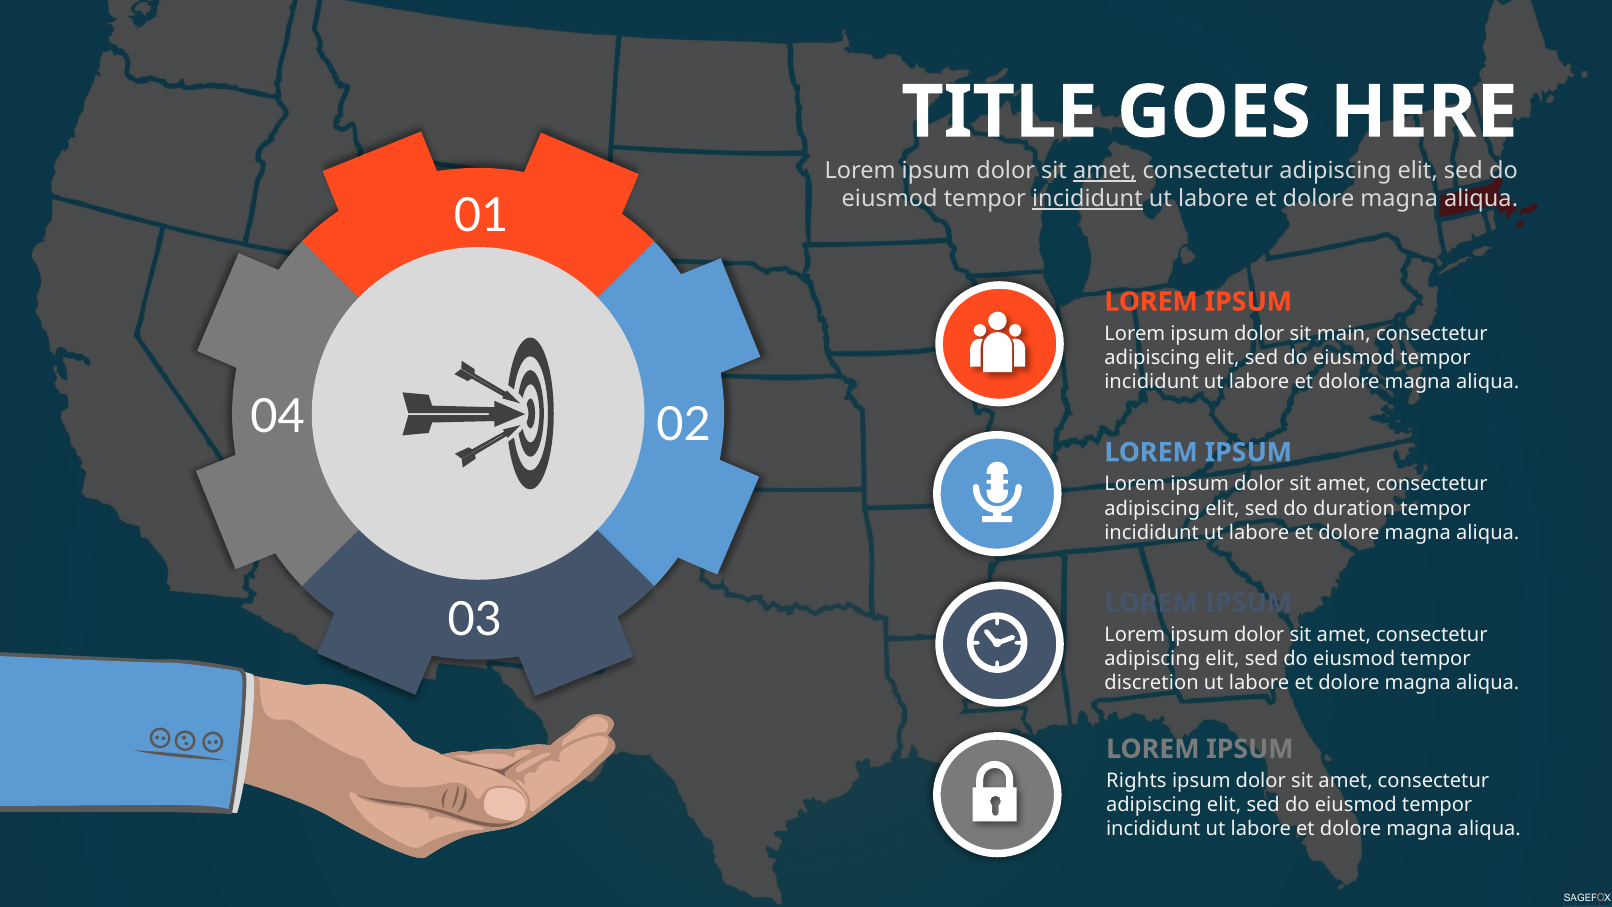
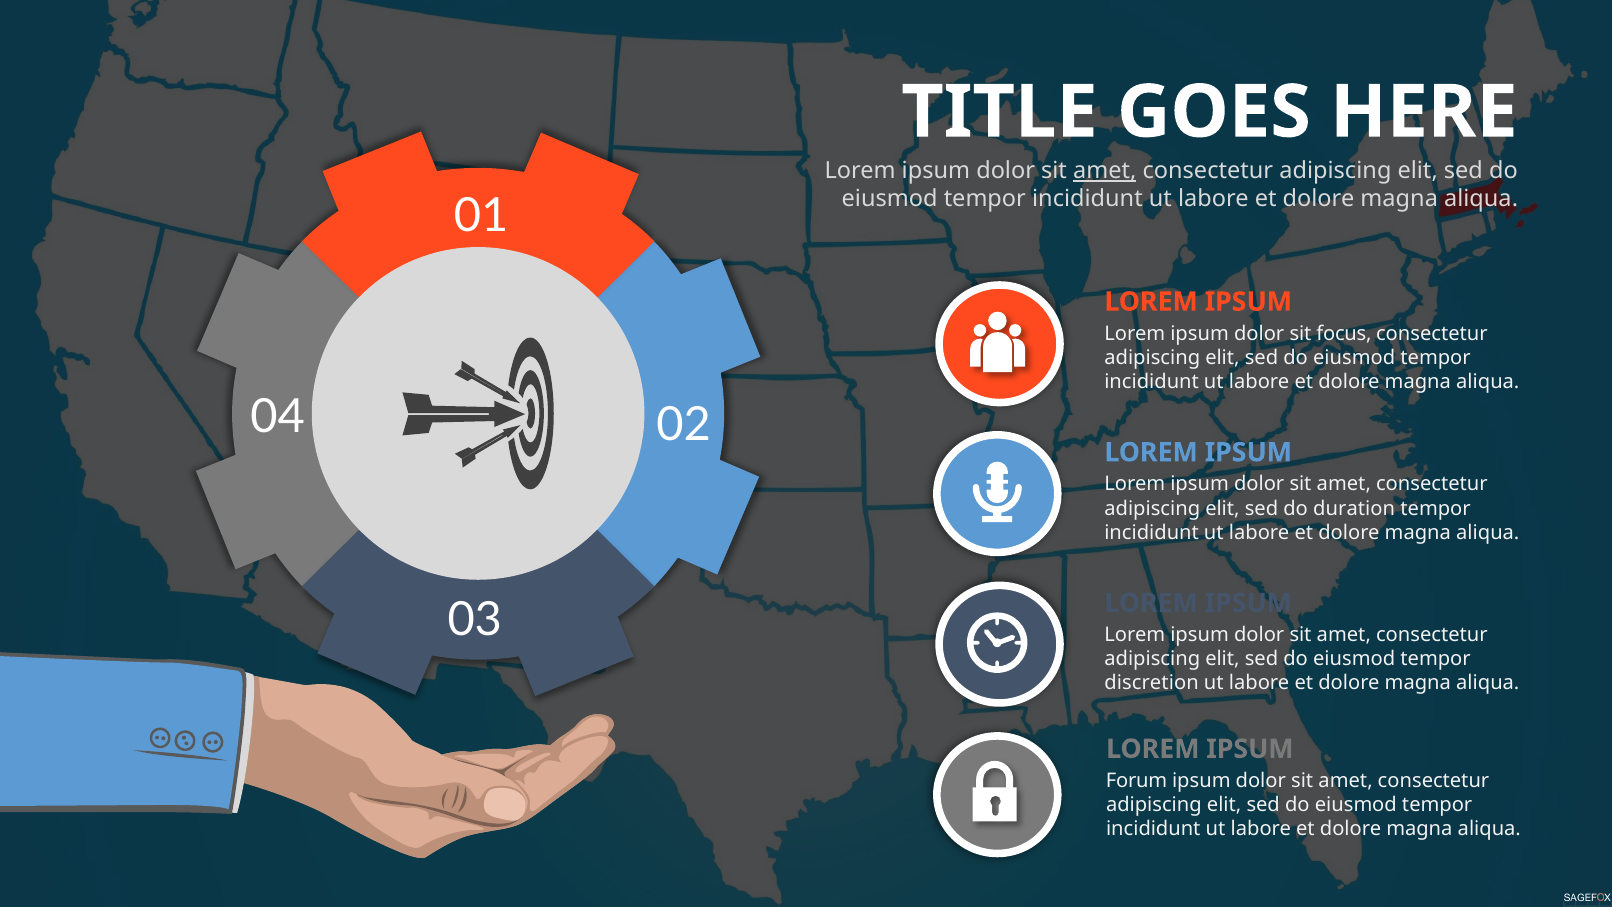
incididunt underline: present -> none (1087, 199)
main: main -> focus (1344, 333)
Rights: Rights -> Forum (1137, 781)
